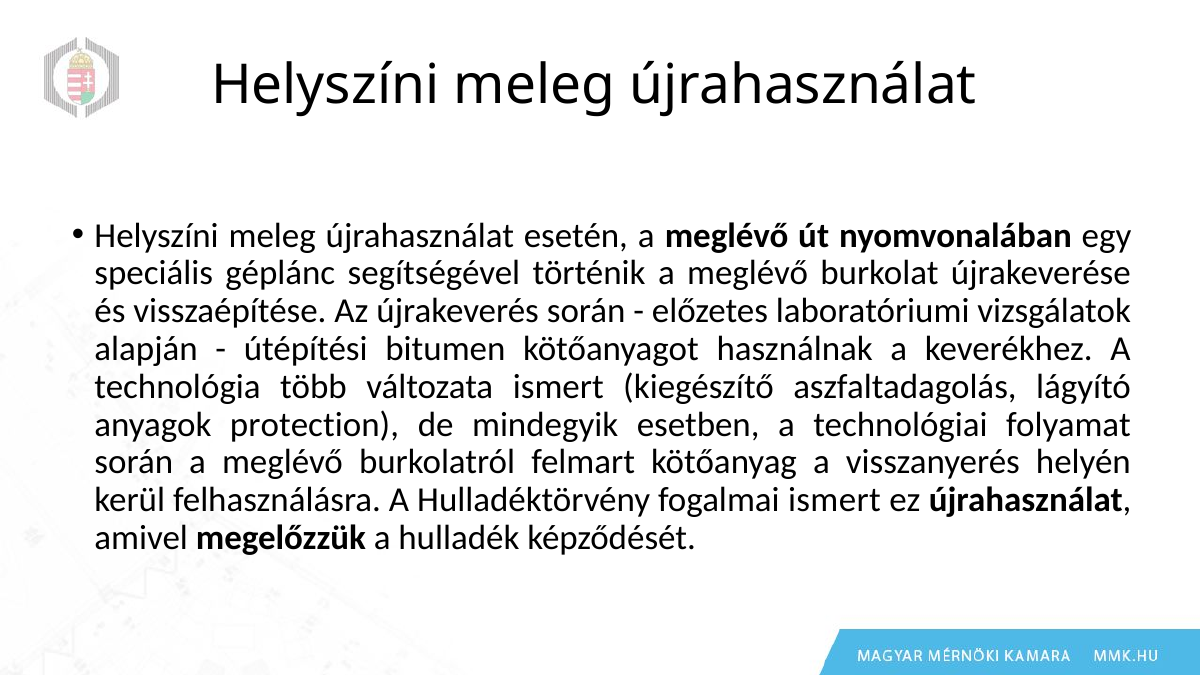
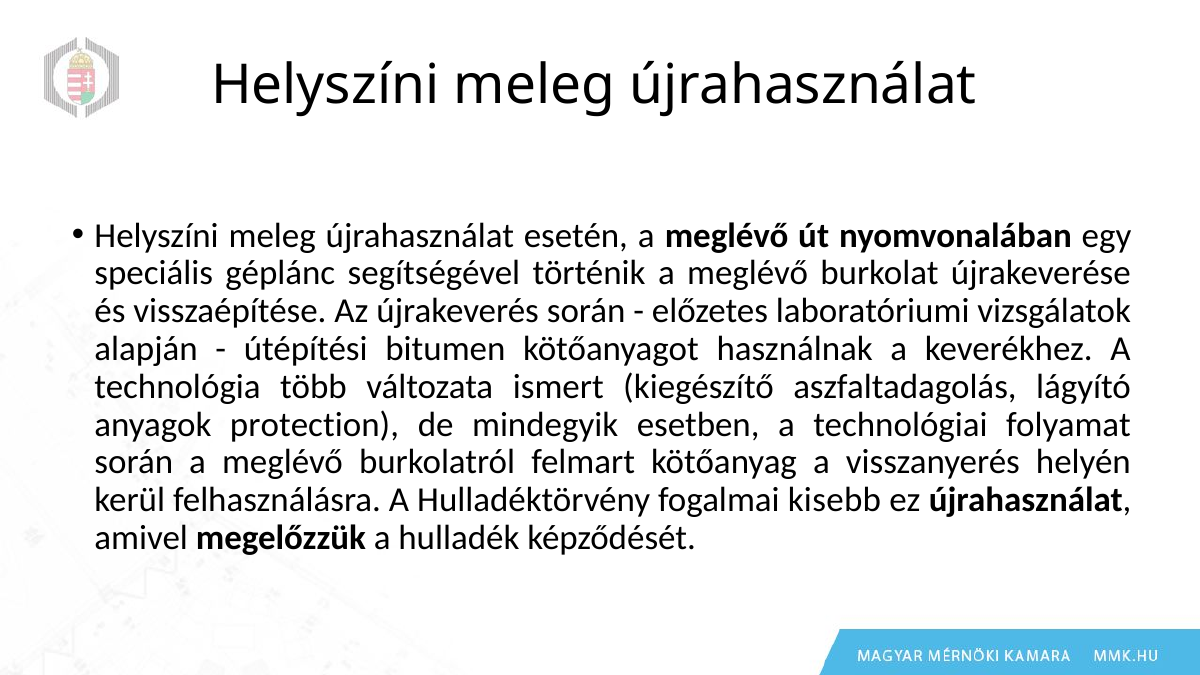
fogalmai ismert: ismert -> kisebb (834, 500)
